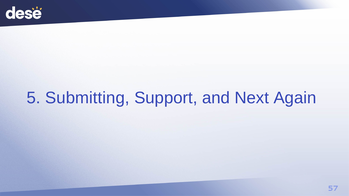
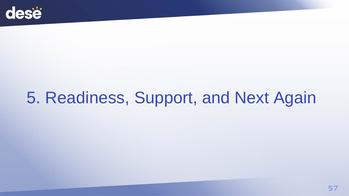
Submitting: Submitting -> Readiness (87, 98)
